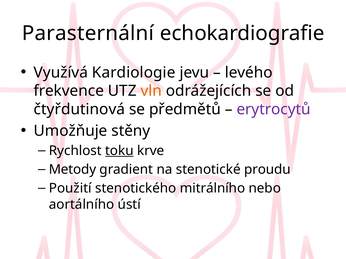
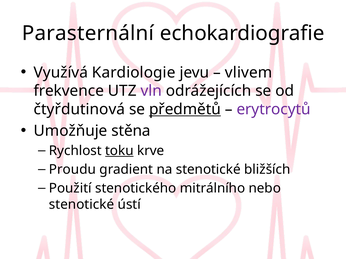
levého: levého -> vlivem (249, 73)
vln colour: orange -> purple (151, 91)
předmětů underline: none -> present (185, 109)
stěny: stěny -> stěna (131, 131)
Metody: Metody -> Proudu (72, 170)
proudu: proudu -> bližších (267, 170)
aortálního: aortálního -> stenotické (82, 205)
